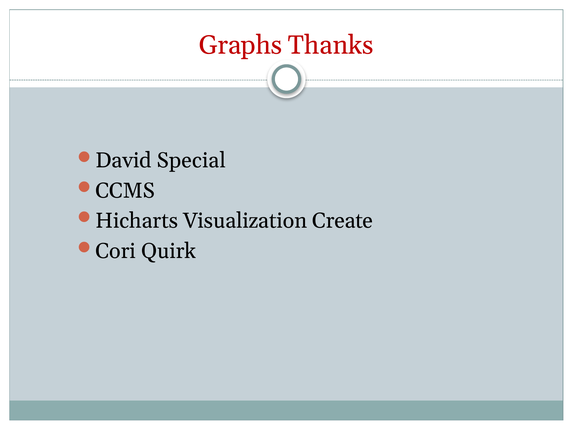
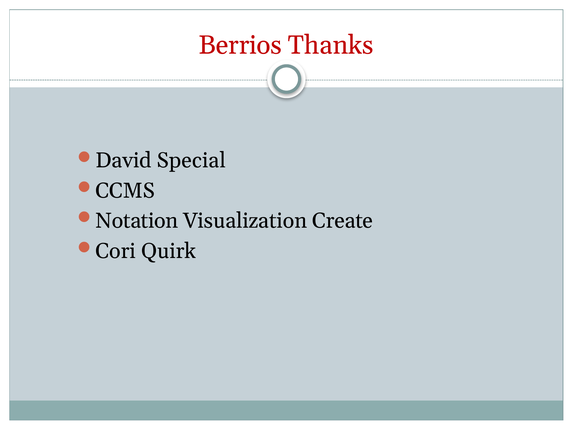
Graphs: Graphs -> Berrios (240, 45)
Hicharts: Hicharts -> Notation (137, 221)
